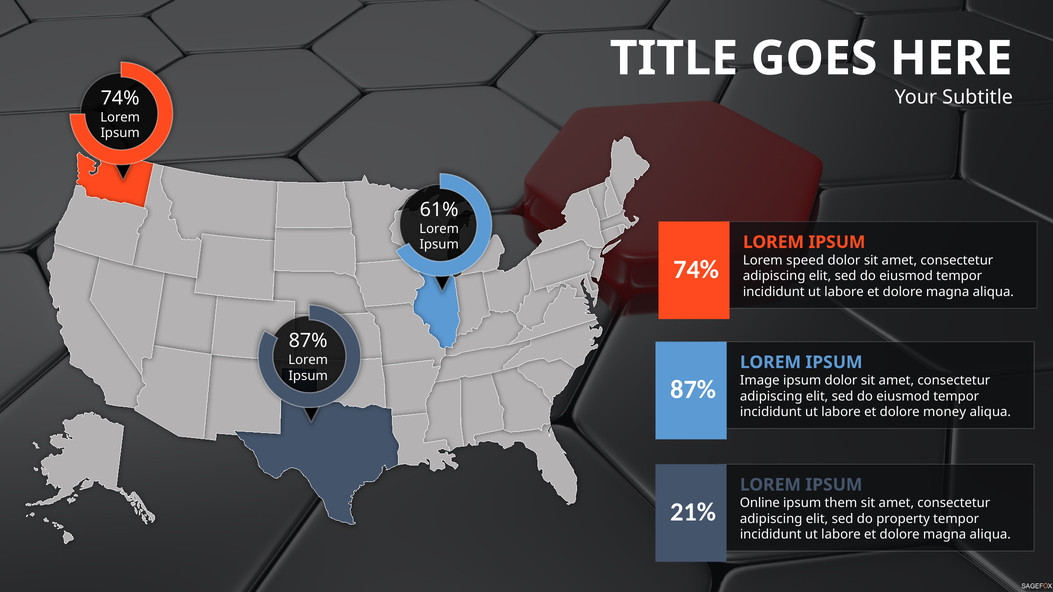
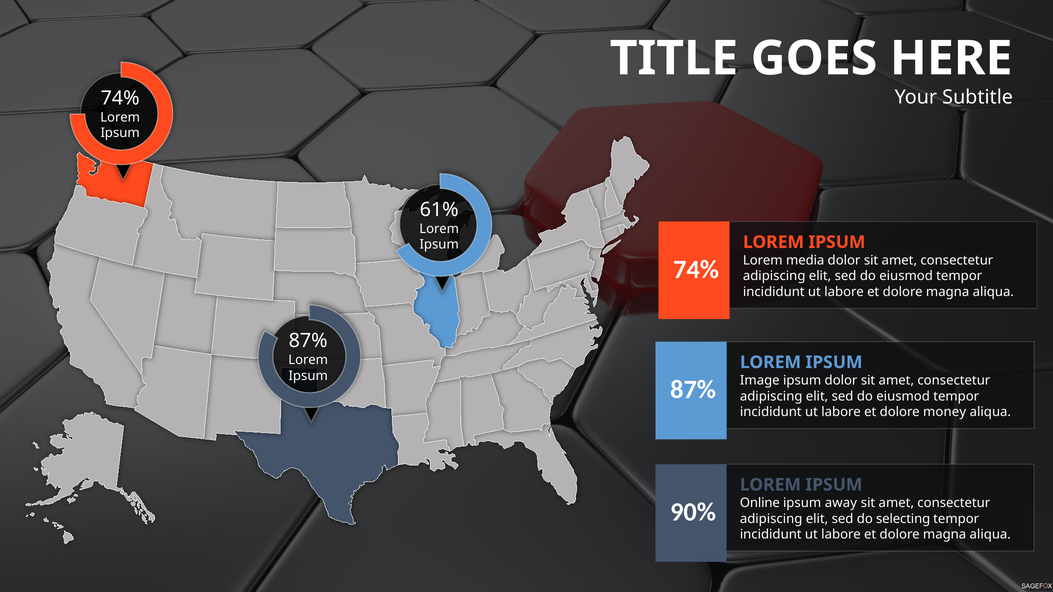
speed: speed -> media (805, 260)
them: them -> away (841, 503)
21%: 21% -> 90% (693, 512)
property: property -> selecting (903, 519)
